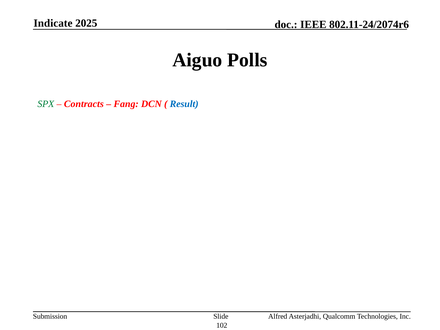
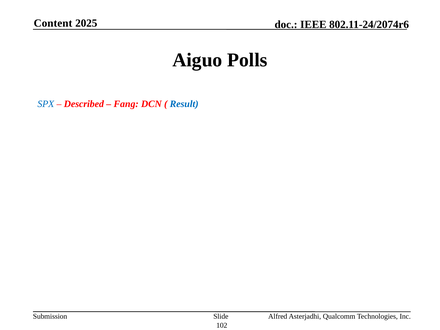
Indicate: Indicate -> Content (53, 23)
SPX colour: green -> blue (46, 104)
Contracts: Contracts -> Described (84, 104)
